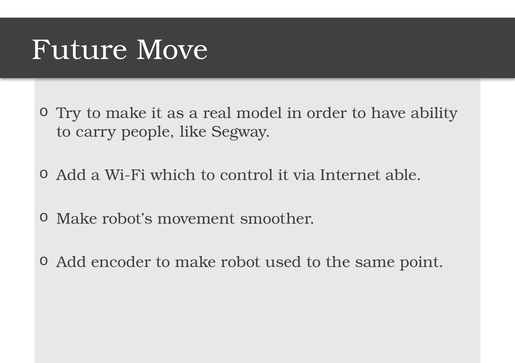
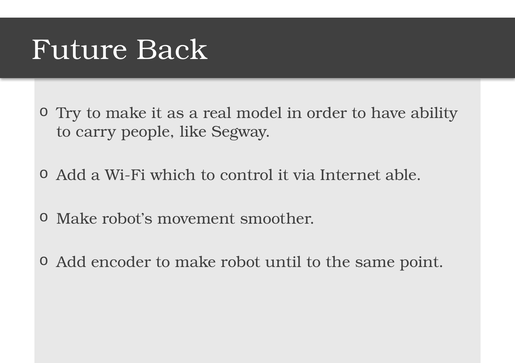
Move: Move -> Back (172, 50)
used: used -> until (283, 262)
